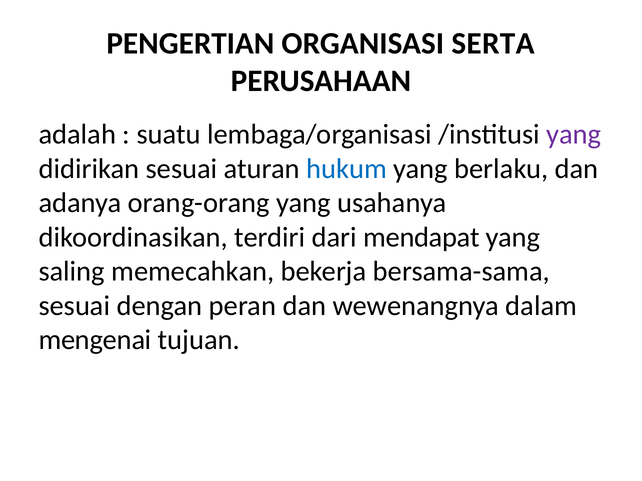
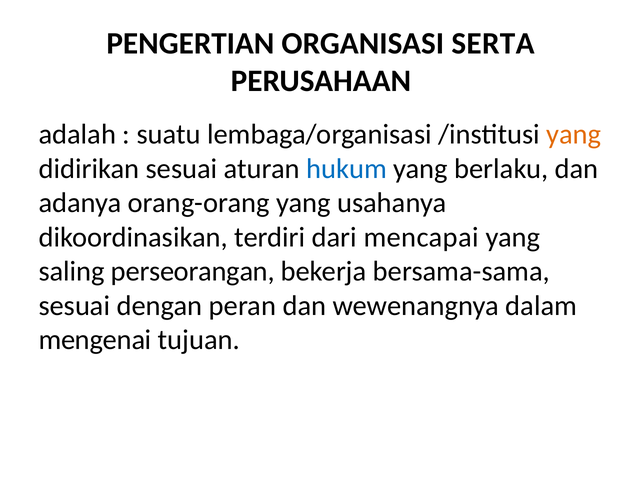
yang colour: purple -> orange (574, 135)
mendapat: mendapat -> mencapai (421, 237)
memecahkan: memecahkan -> perseorangan (193, 272)
